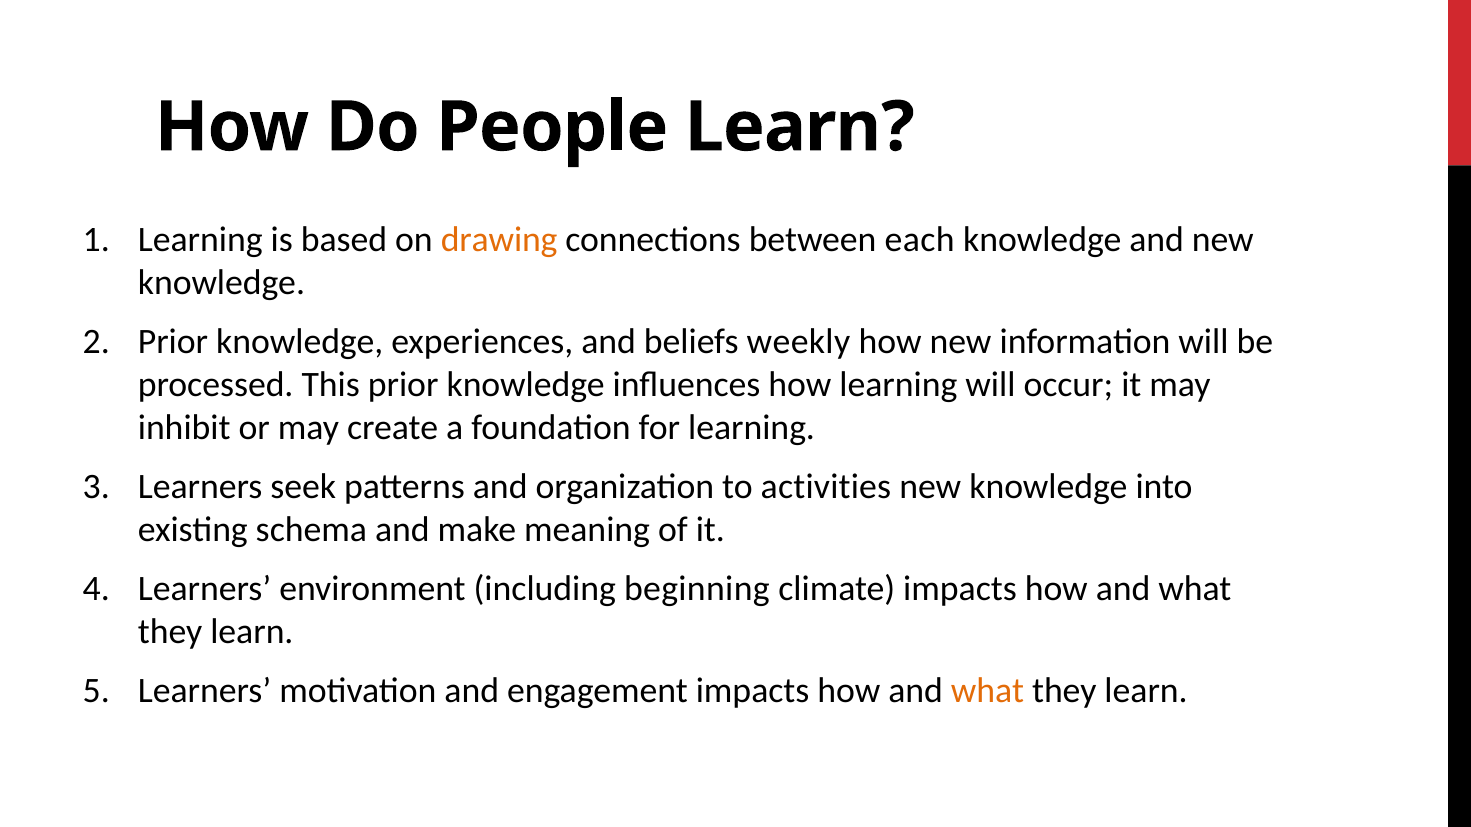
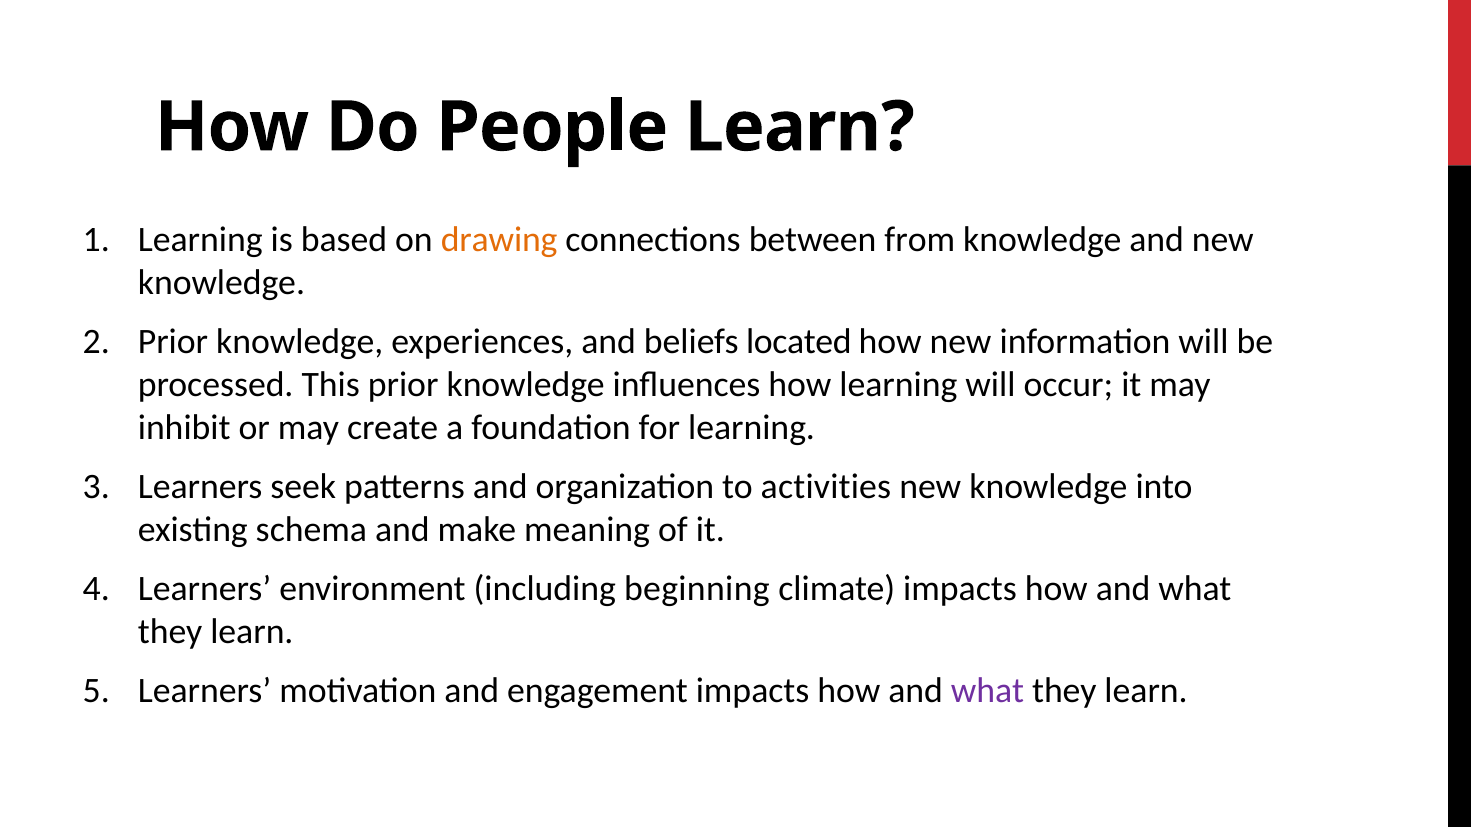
each: each -> from (920, 240)
weekly: weekly -> located (799, 342)
what colour: orange -> purple (988, 691)
